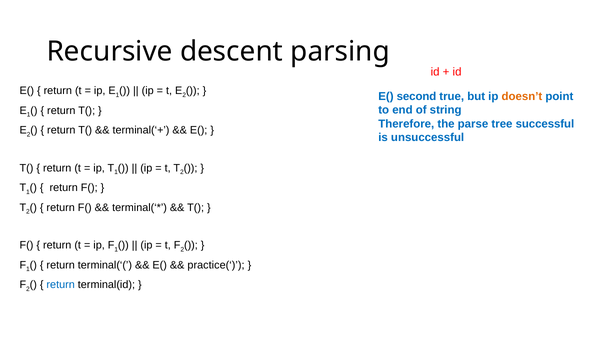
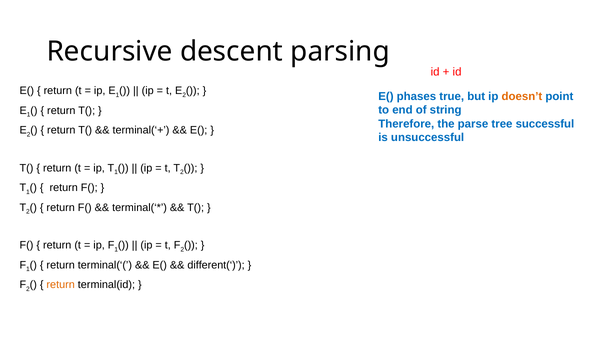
second: second -> phases (416, 96)
practice(‘: practice(‘ -> different(‘ (216, 265)
return colour: blue -> orange (61, 285)
